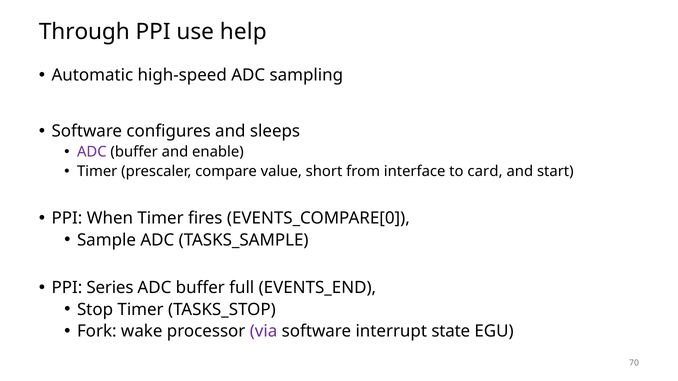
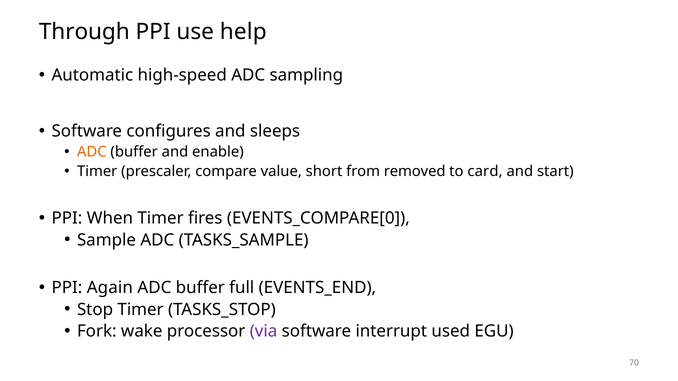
ADC colour: purple -> orange (92, 152)
interface: interface -> removed (415, 172)
Series: Series -> Again (110, 288)
state: state -> used (451, 332)
